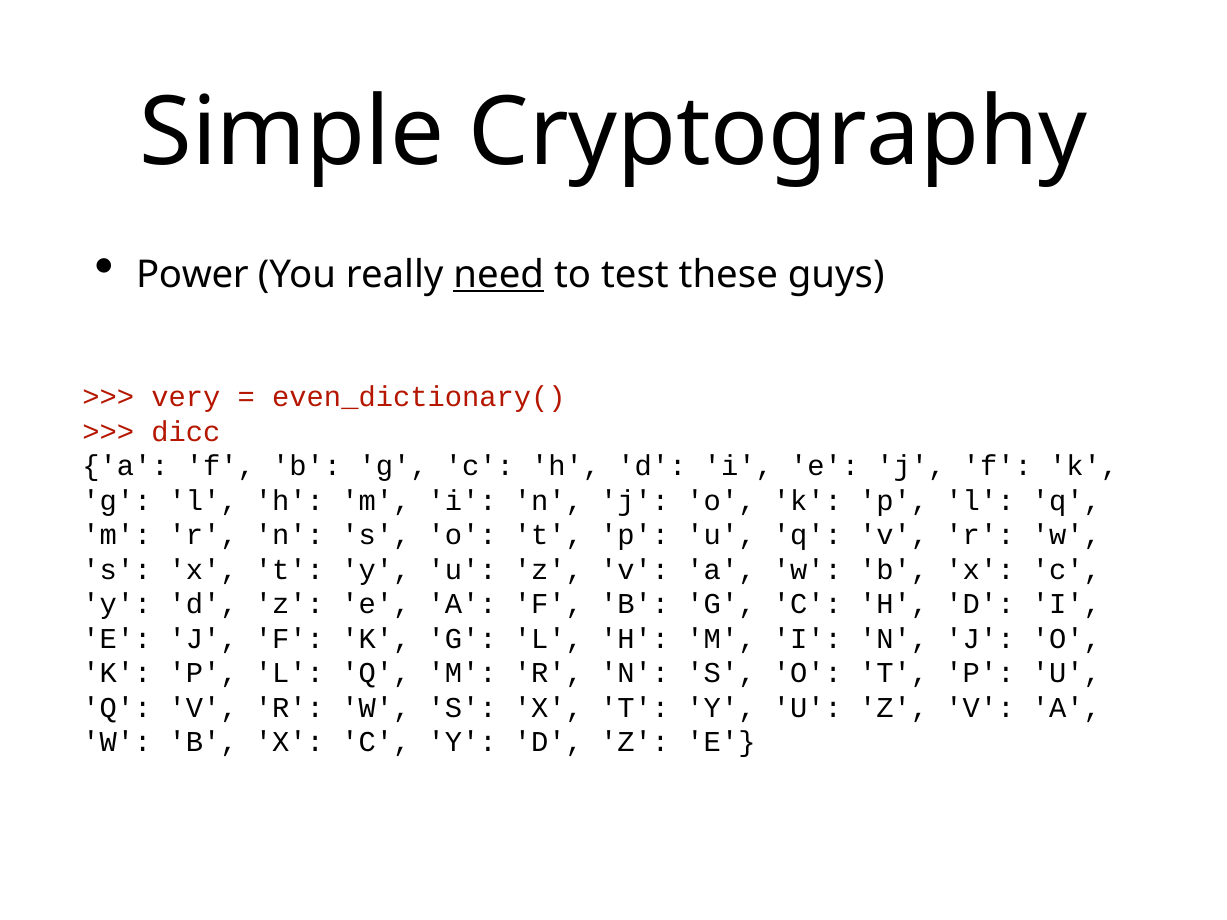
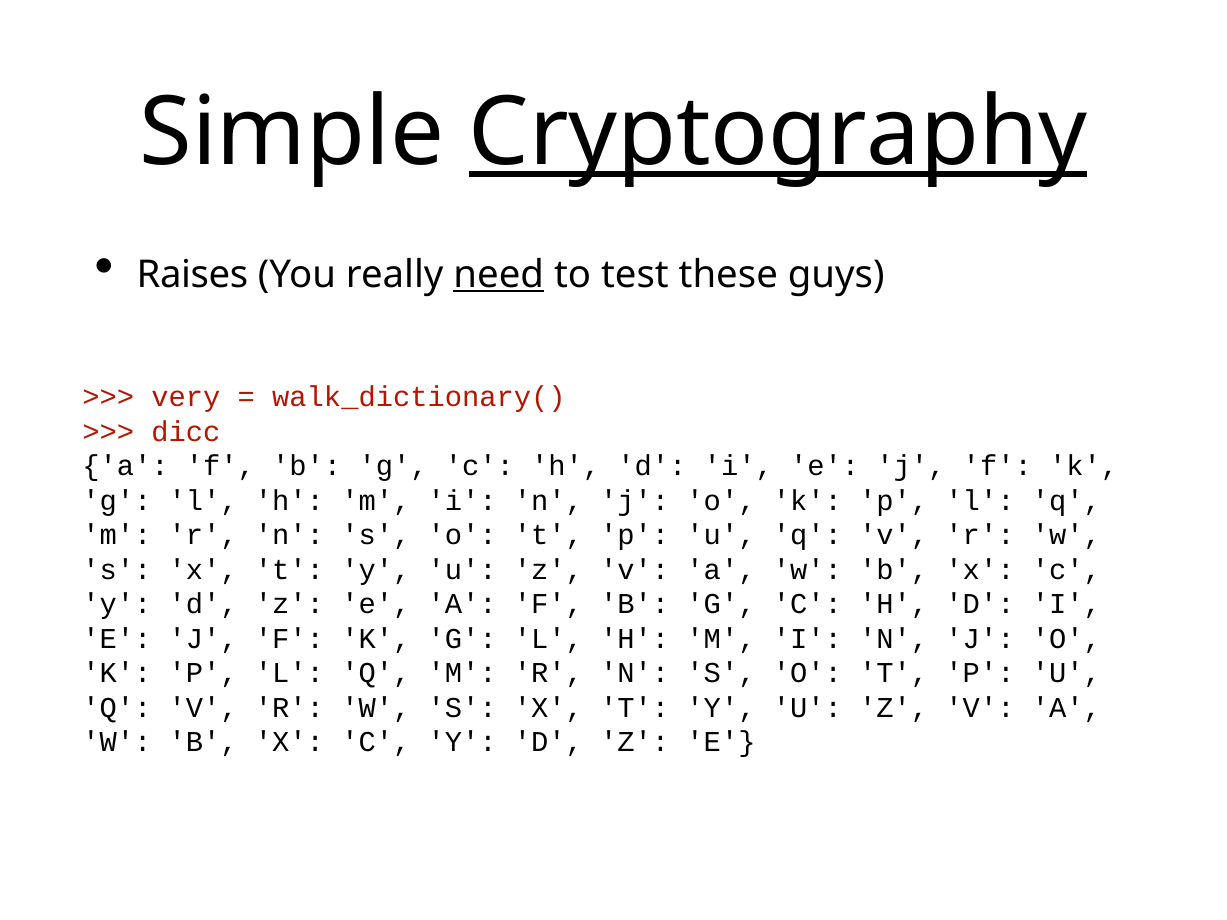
Cryptography underline: none -> present (778, 133)
Power: Power -> Raises (192, 275)
even_dictionary(: even_dictionary( -> walk_dictionary( (419, 397)
